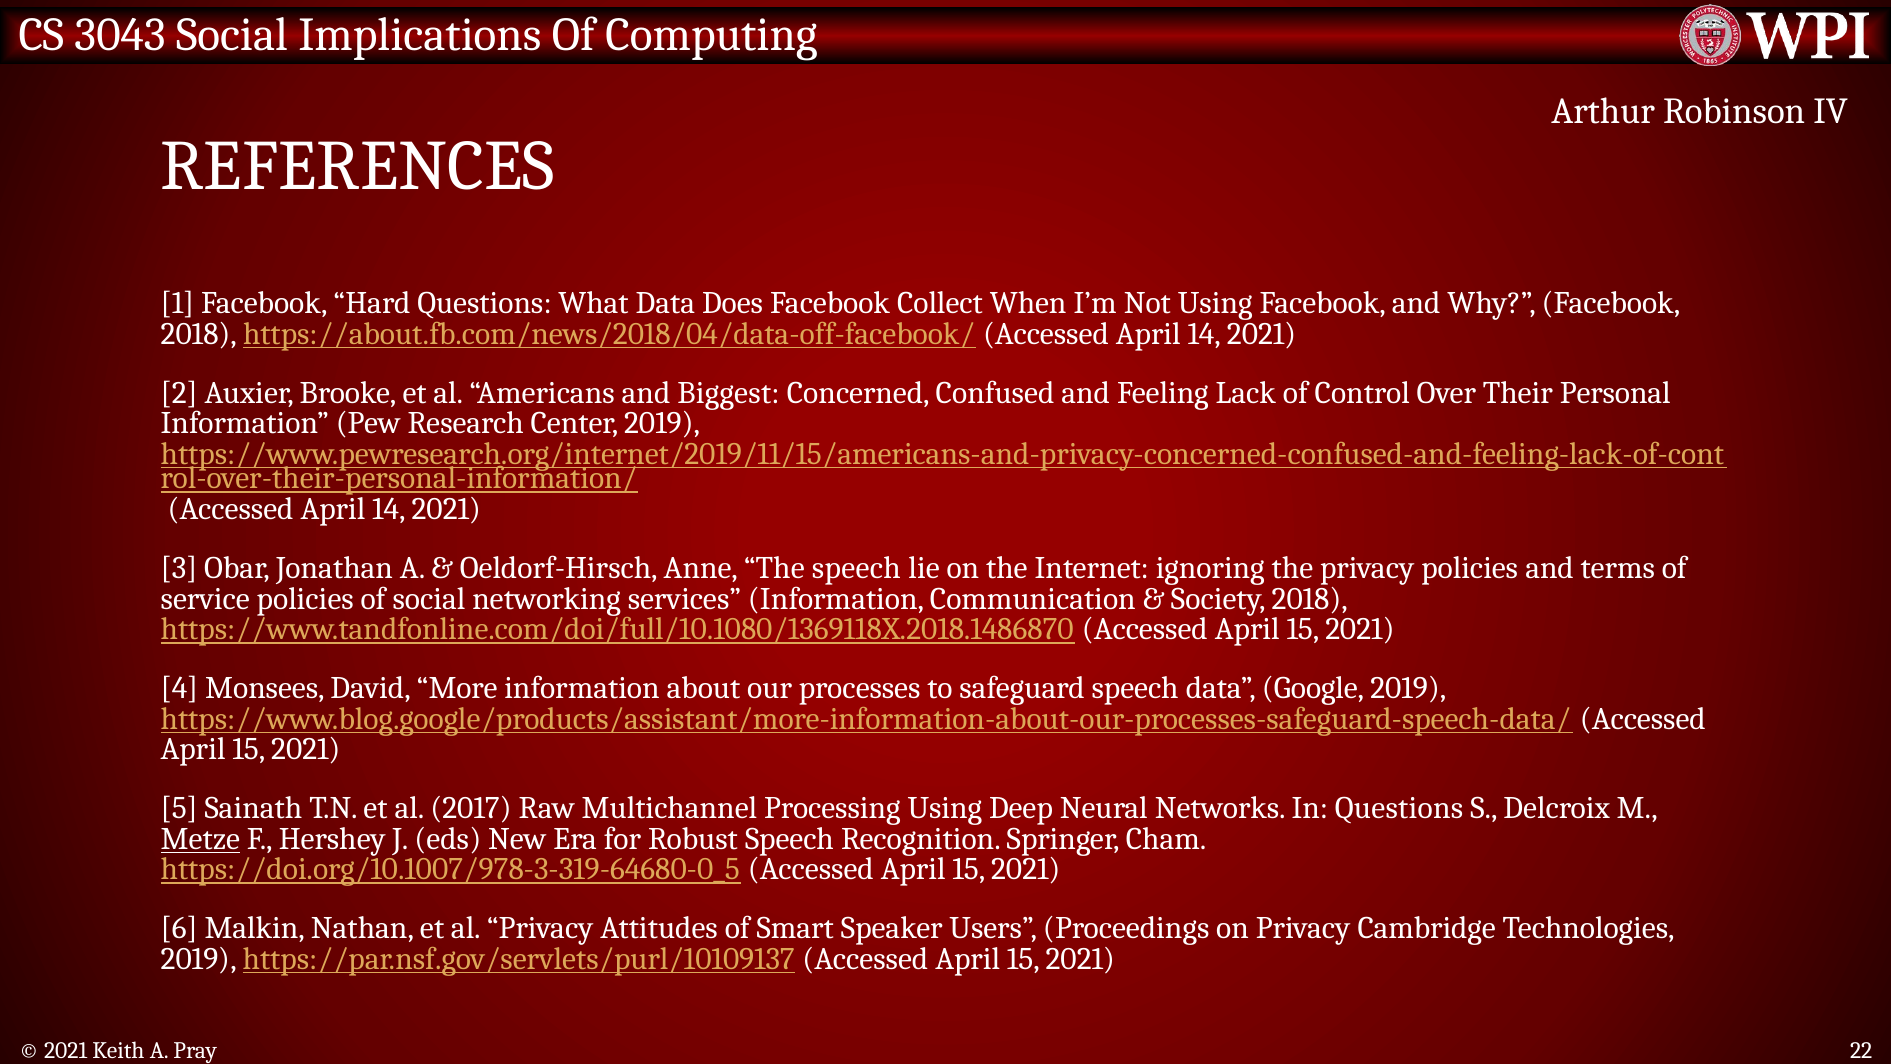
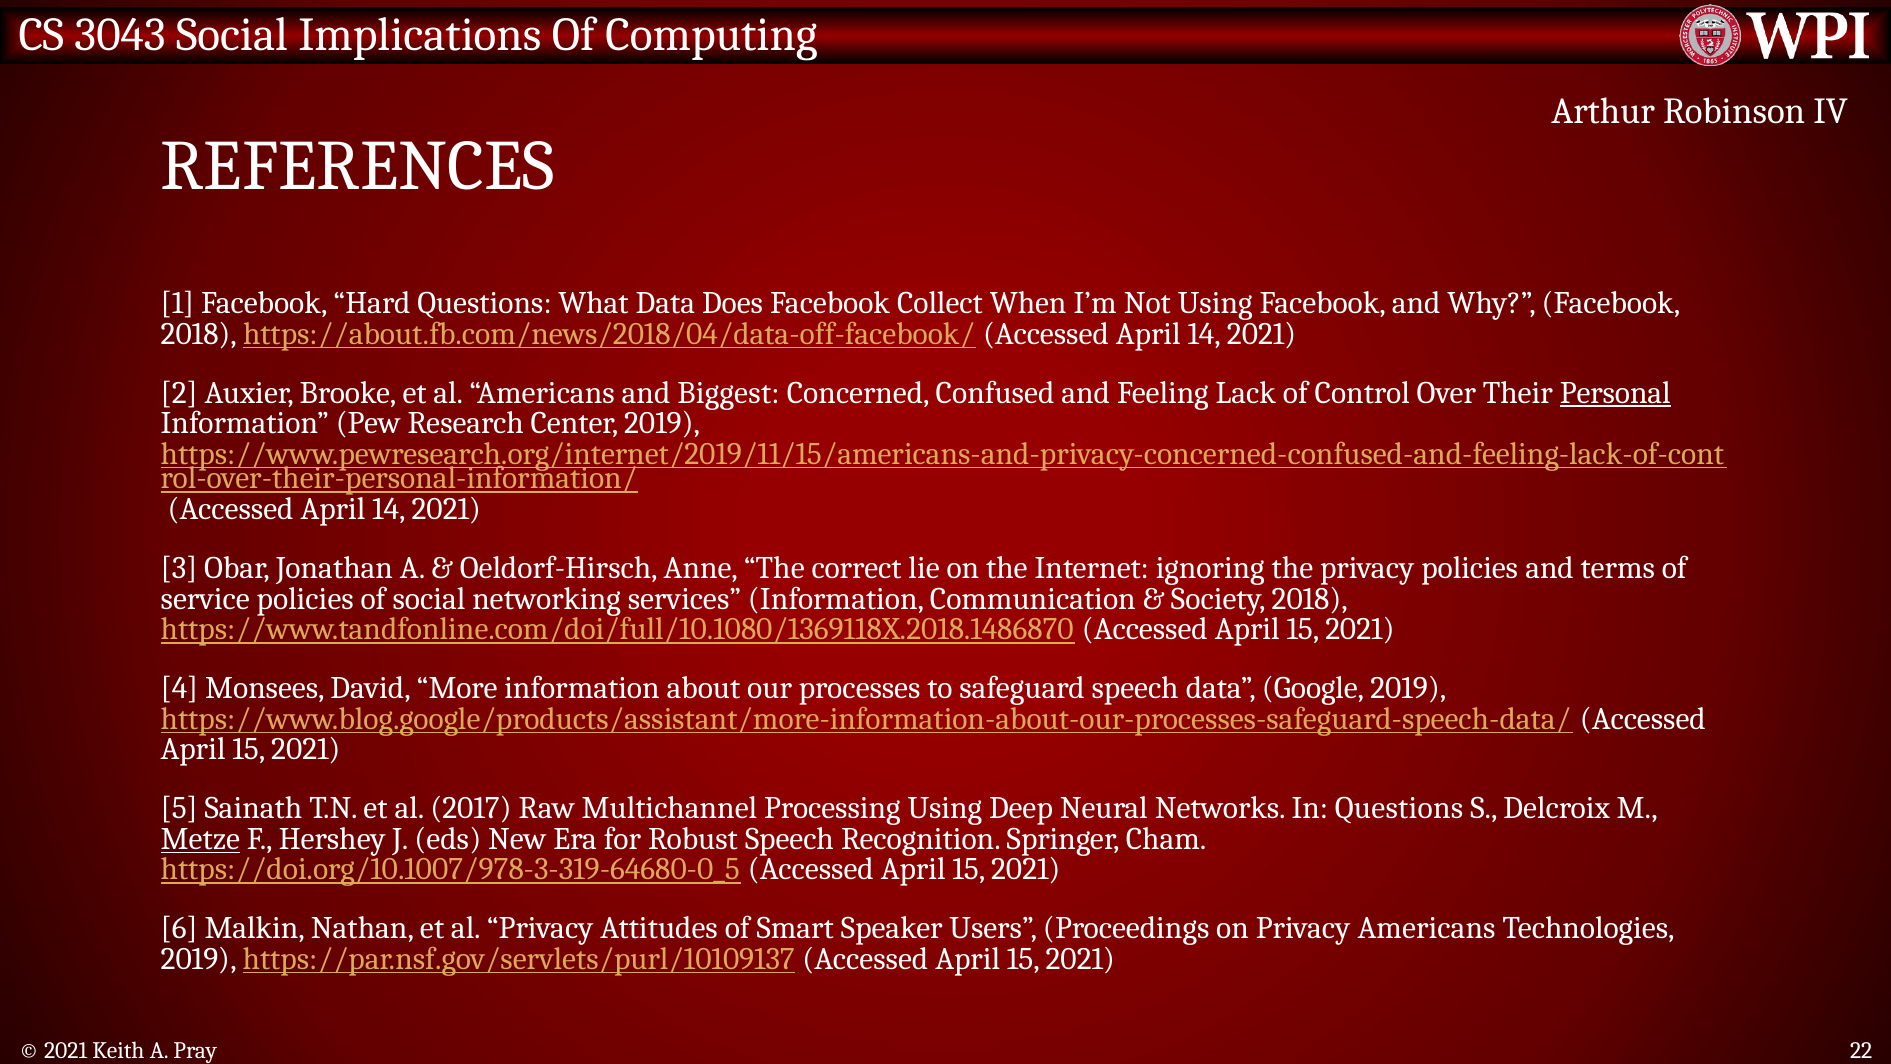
Personal underline: none -> present (1615, 393)
The speech: speech -> correct (857, 568)
Privacy Cambridge: Cambridge -> Americans (1427, 928)
